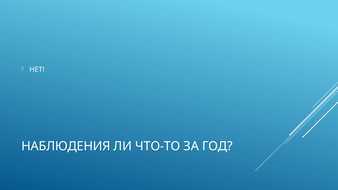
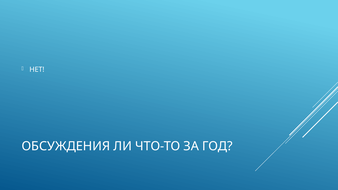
НАБЛЮДЕНИЯ: НАБЛЮДЕНИЯ -> ОБСУЖДЕНИЯ (66, 146)
